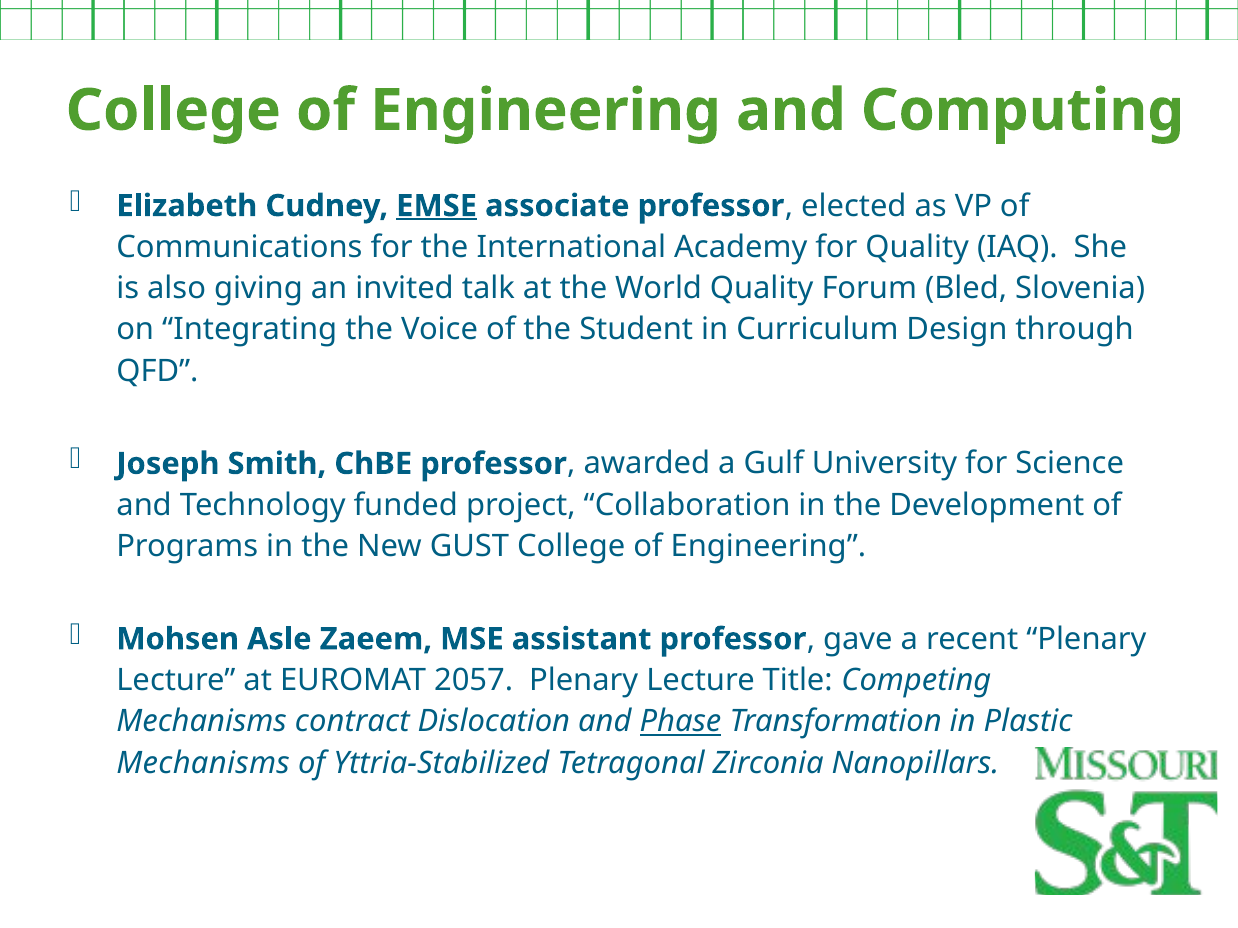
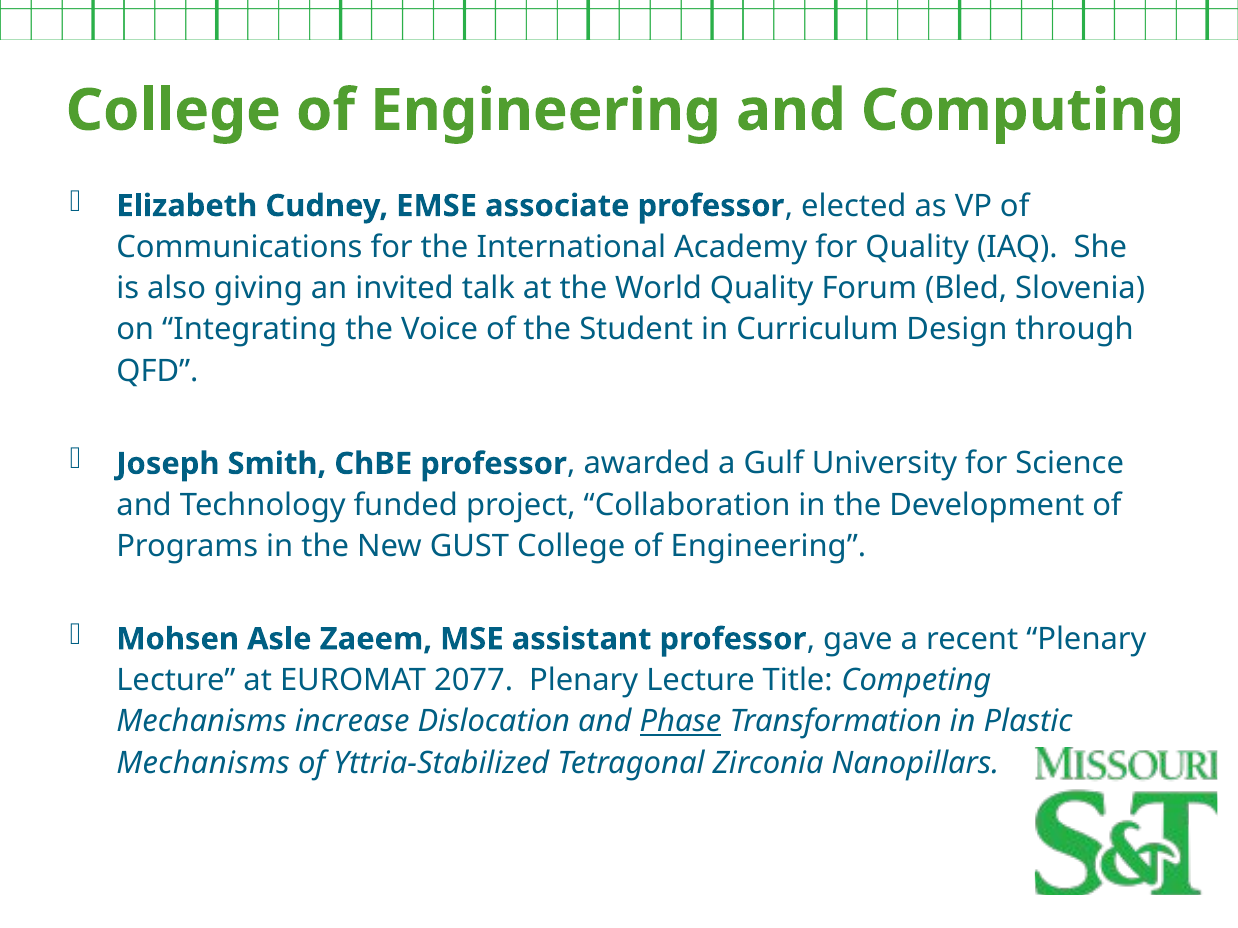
EMSE underline: present -> none (437, 206)
2057: 2057 -> 2077 (474, 681)
contract: contract -> increase (352, 722)
